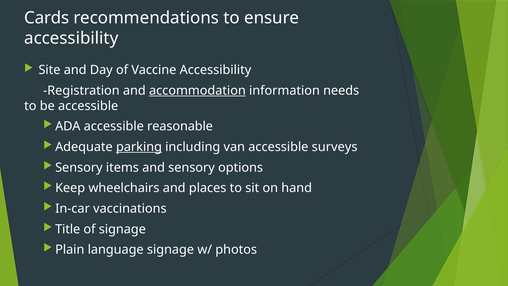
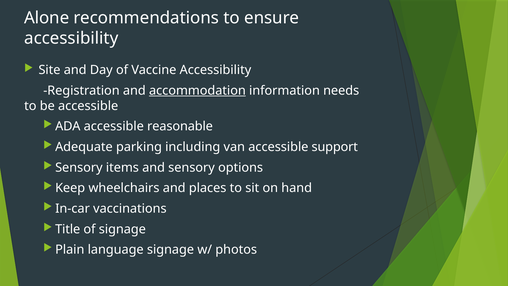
Cards: Cards -> Alone (47, 18)
parking underline: present -> none (139, 147)
surveys: surveys -> support (335, 147)
